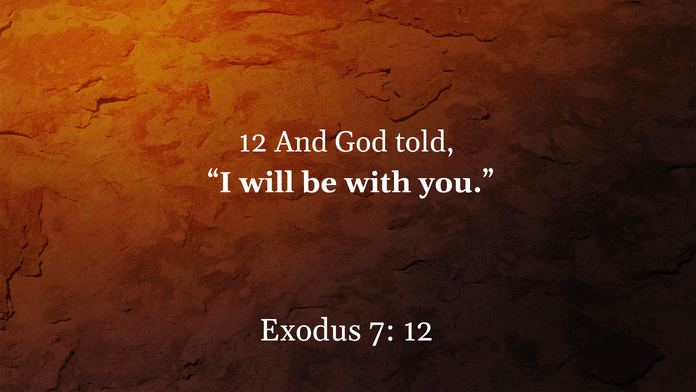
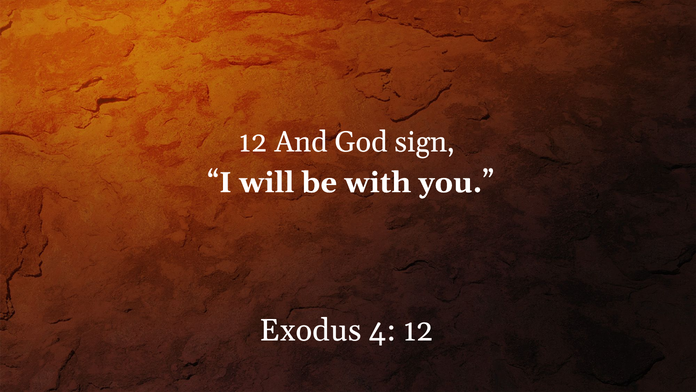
told: told -> sign (425, 142)
7: 7 -> 4 (382, 330)
